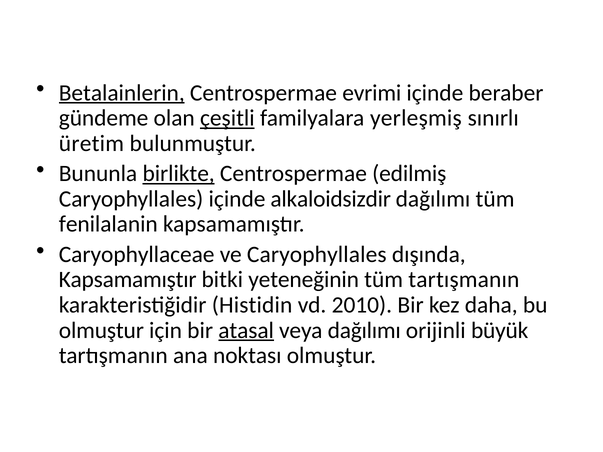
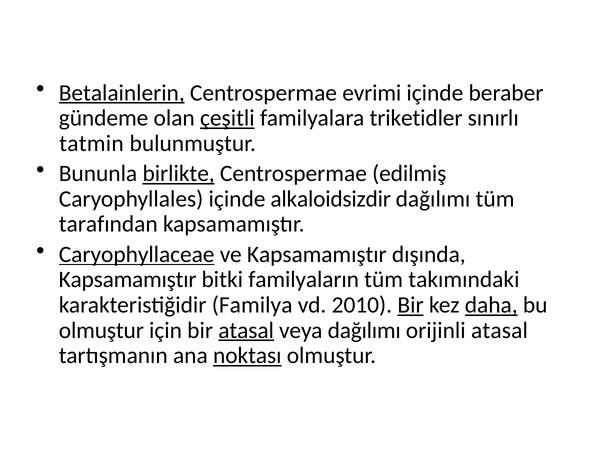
yerleşmiş: yerleşmiş -> triketidler (416, 118)
üretim: üretim -> tatmin (91, 144)
fenilalanin: fenilalanin -> tarafından (108, 224)
Caryophyllaceae underline: none -> present (137, 255)
ve Caryophyllales: Caryophyllales -> Kapsamamıştır (317, 255)
yeteneğinin: yeteneğinin -> familyaların (304, 280)
tüm tartışmanın: tartışmanın -> takımındaki (464, 280)
Histidin: Histidin -> Familya (252, 305)
Bir underline: none -> present (411, 305)
daha underline: none -> present (491, 305)
orijinli büyük: büyük -> atasal (499, 331)
noktası underline: none -> present (247, 356)
